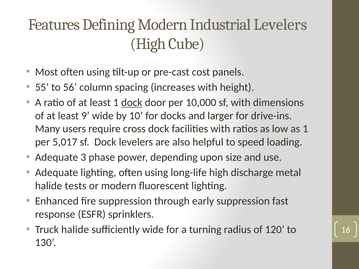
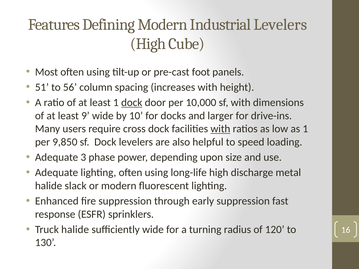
cost: cost -> foot (201, 72)
55: 55 -> 51 (42, 87)
with underline: none -> present (220, 129)
5,017: 5,017 -> 9,850 (65, 142)
tests: tests -> slack (76, 186)
